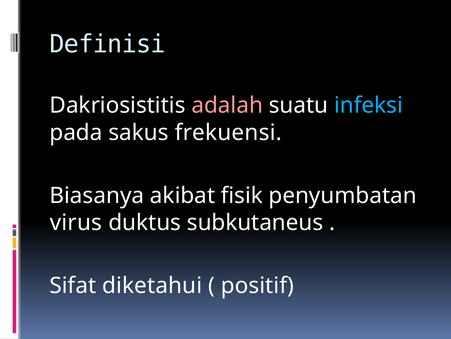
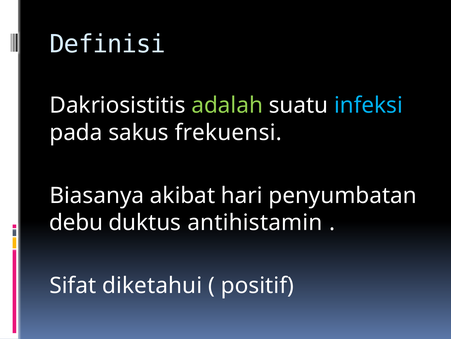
adalah colour: pink -> light green (227, 105)
fisik: fisik -> hari (242, 195)
virus: virus -> debu (76, 222)
subkutaneus: subkutaneus -> antihistamin (255, 222)
